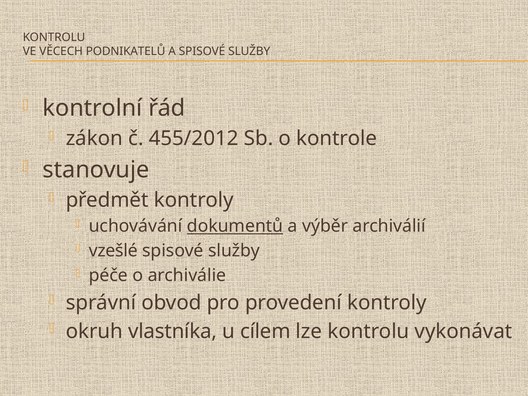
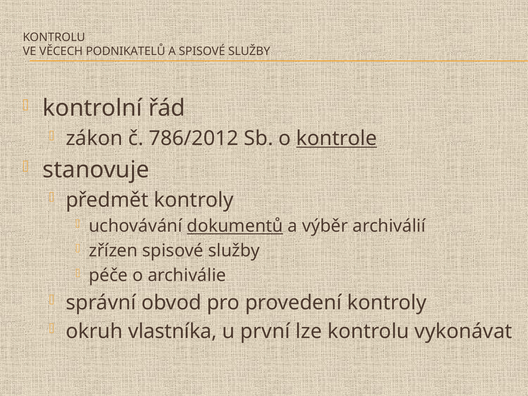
455/2012: 455/2012 -> 786/2012 (194, 138)
kontrole underline: none -> present (337, 138)
vzešlé: vzešlé -> zřízen (113, 251)
cílem: cílem -> první (265, 331)
